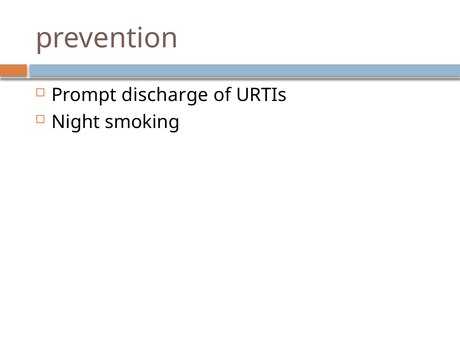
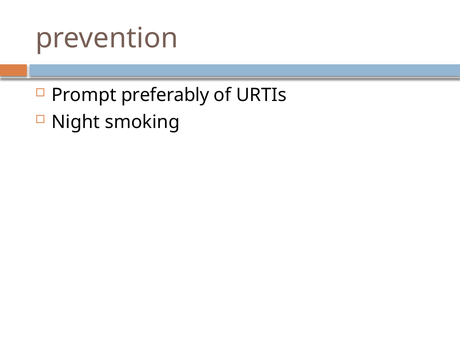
discharge: discharge -> preferably (165, 95)
